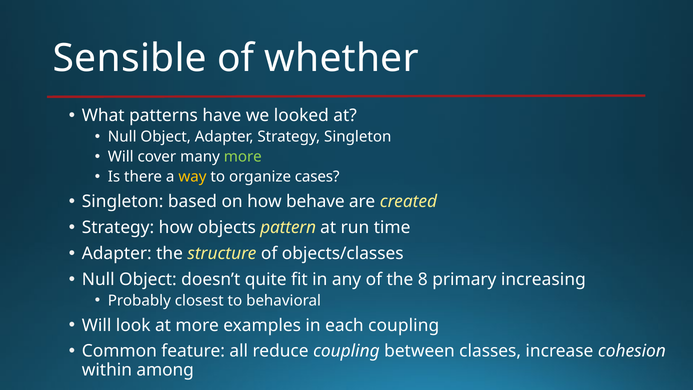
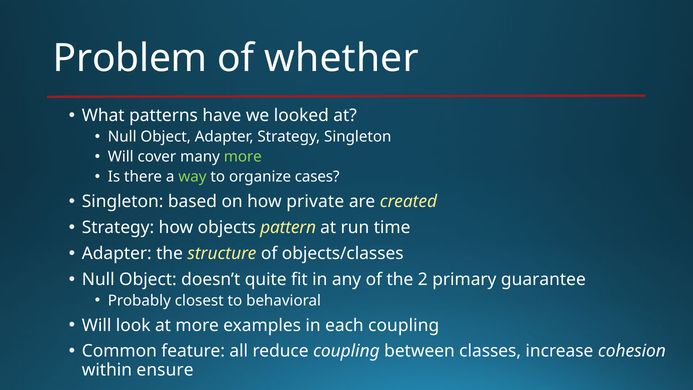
Sensible: Sensible -> Problem (130, 58)
way colour: yellow -> light green (192, 177)
behave: behave -> private (315, 201)
8: 8 -> 2 (423, 279)
increasing: increasing -> guarantee (543, 279)
among: among -> ensure (165, 370)
